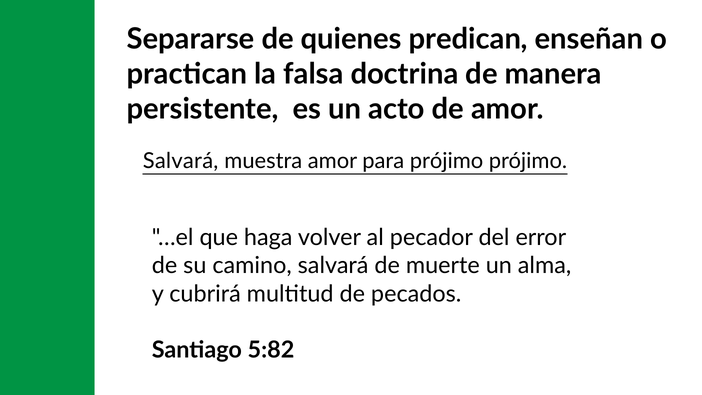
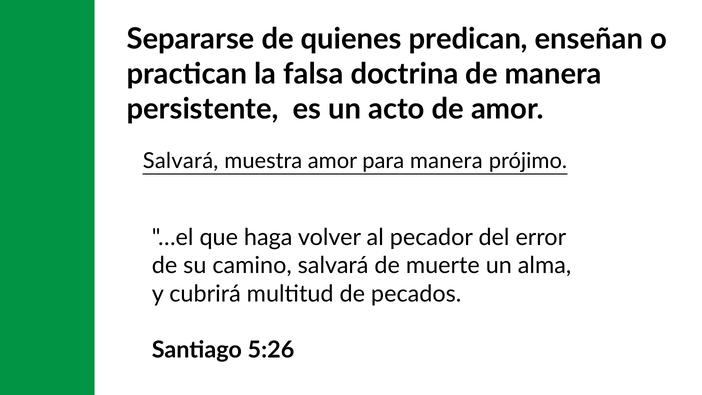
para prójimo: prójimo -> manera (446, 161)
5:82: 5:82 -> 5:26 (271, 350)
